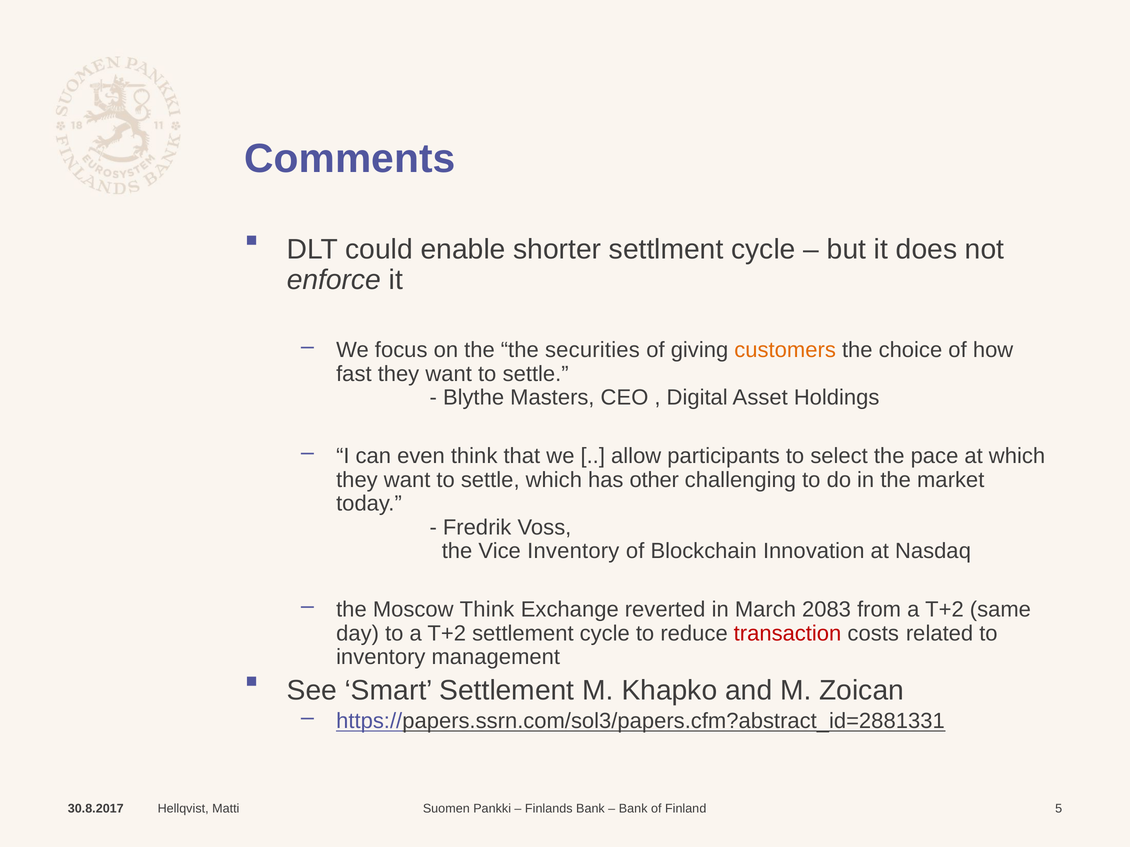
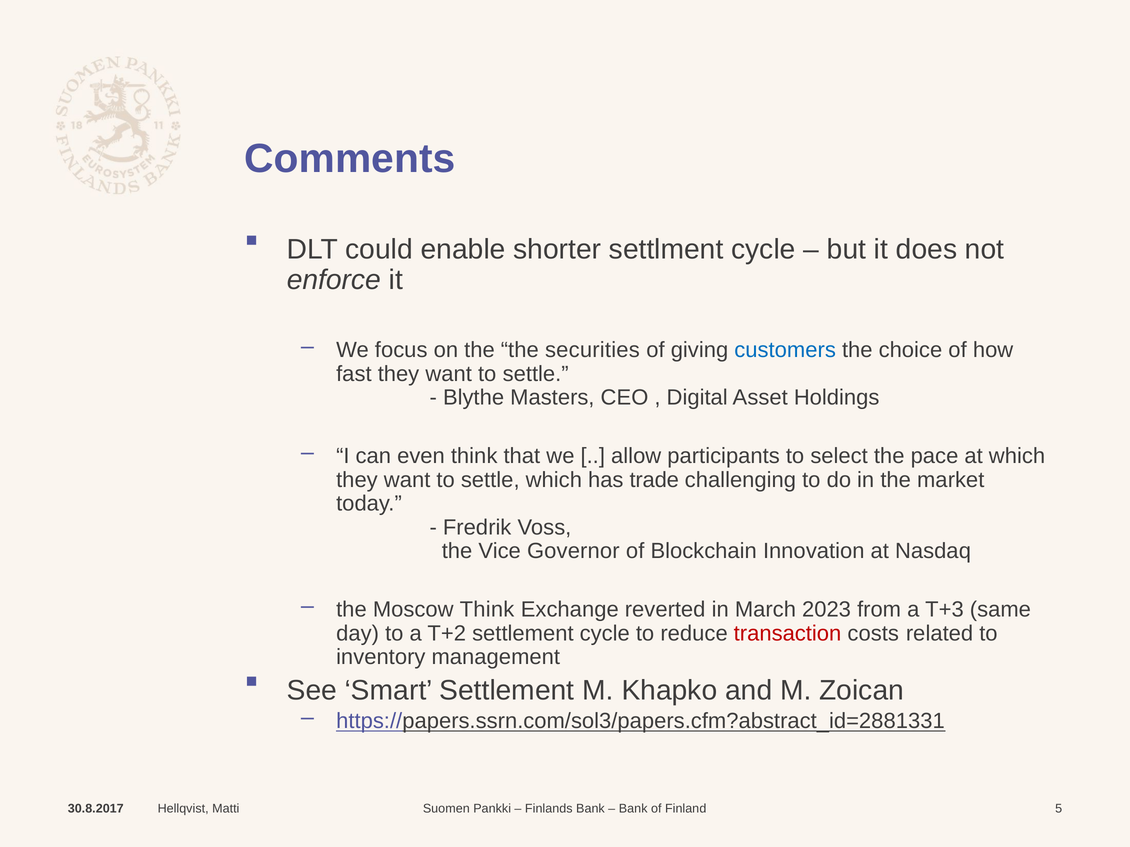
customers colour: orange -> blue (785, 350)
other: other -> trade (654, 480)
Vice Inventory: Inventory -> Governor (573, 551)
2083: 2083 -> 2023 (827, 610)
from a T+2: T+2 -> T+3 (944, 610)
